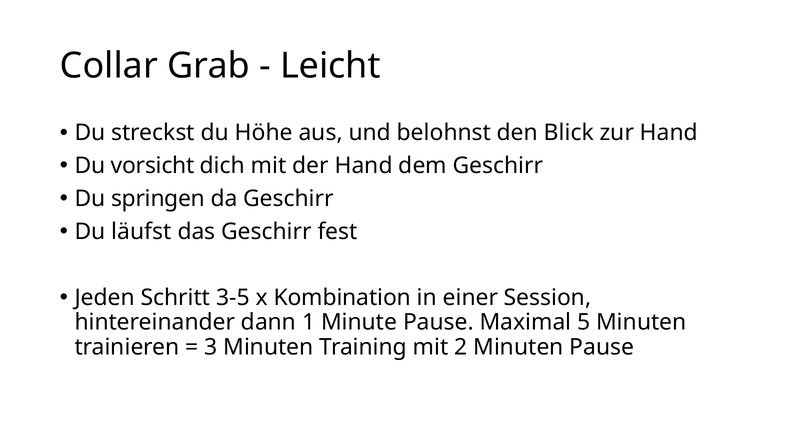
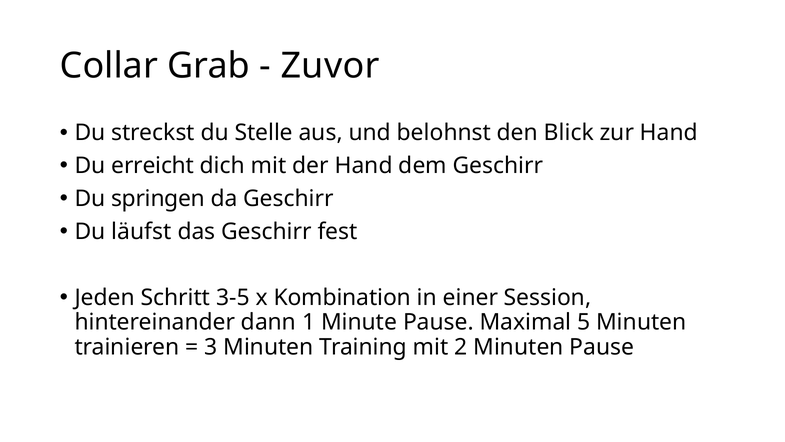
Leicht: Leicht -> Zuvor (330, 66)
Höhe: Höhe -> Stelle (264, 133)
vorsicht: vorsicht -> erreicht (153, 166)
